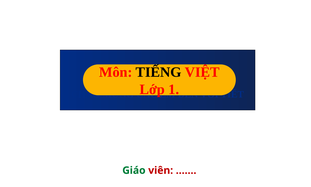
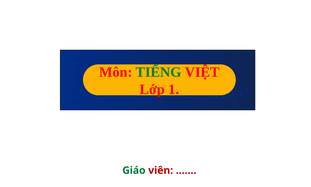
TIẾNG colour: black -> green (159, 72)
